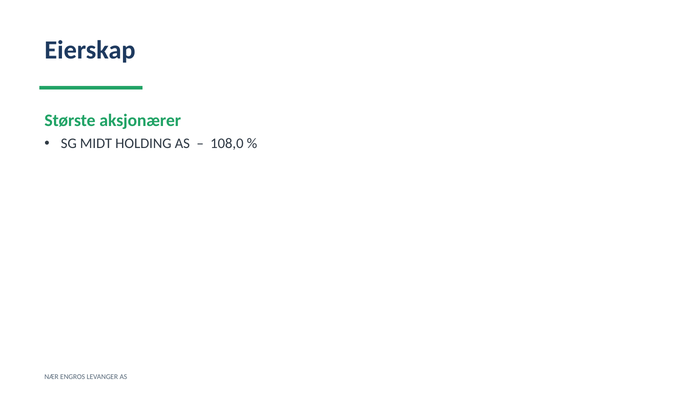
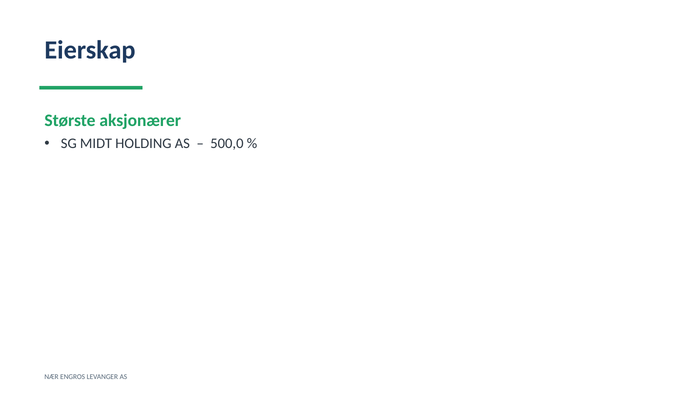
108,0: 108,0 -> 500,0 (227, 144)
